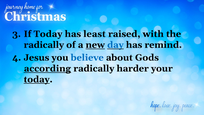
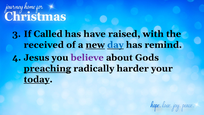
If Today: Today -> Called (48, 34)
least: least -> have (95, 34)
radically: radically -> received (44, 45)
believe colour: blue -> purple (87, 57)
according: according -> preaching (47, 68)
